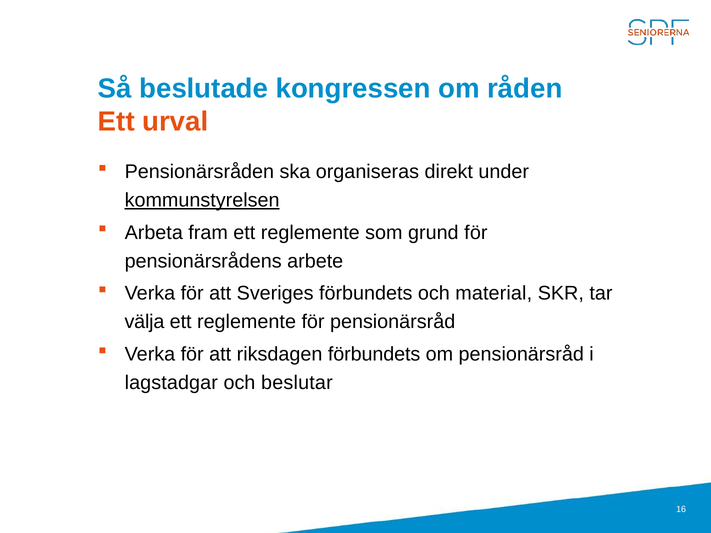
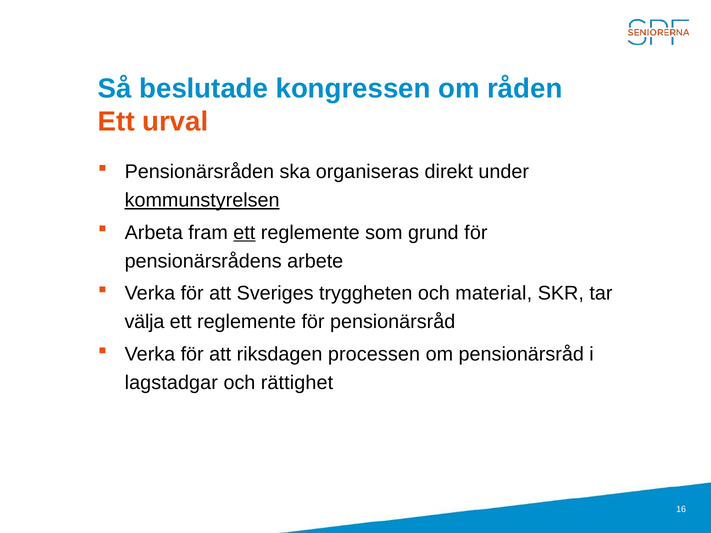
ett underline: none -> present (244, 233)
Sveriges förbundets: förbundets -> tryggheten (366, 294)
riksdagen förbundets: förbundets -> processen (374, 354)
beslutar: beslutar -> rättighet (297, 383)
